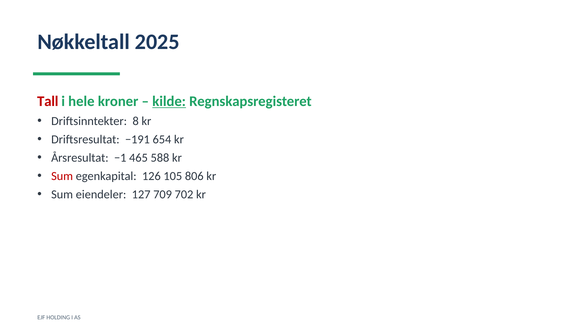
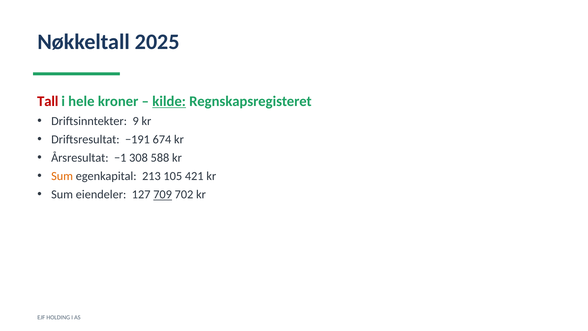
8: 8 -> 9 (136, 121)
654: 654 -> 674 (162, 139)
465: 465 -> 308 (138, 158)
Sum colour: red -> orange (62, 176)
126: 126 -> 213 (151, 176)
806: 806 -> 421 (194, 176)
709 underline: none -> present (163, 194)
